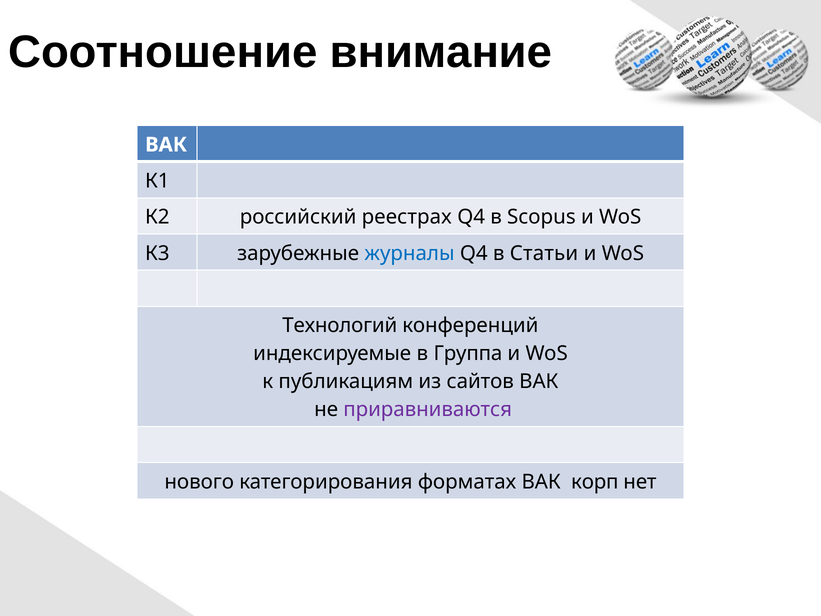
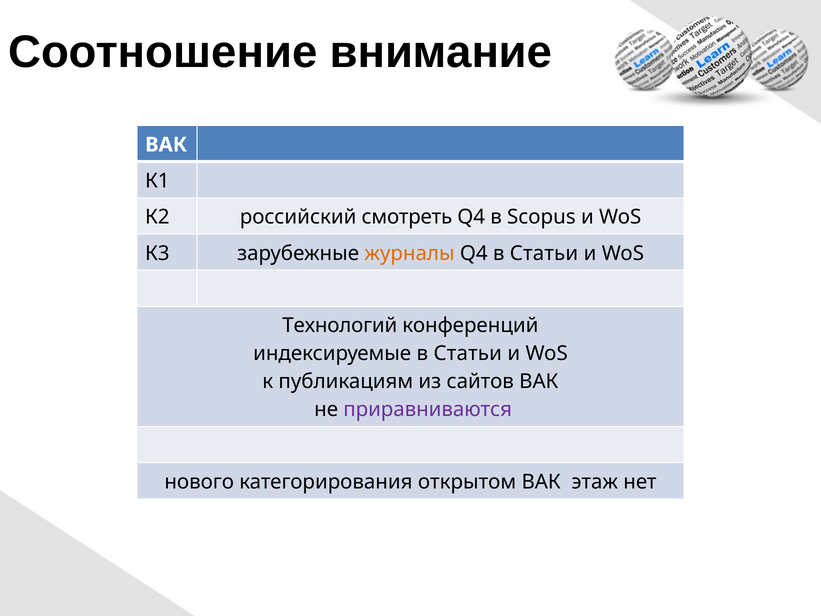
реестрах: реестрах -> смотреть (407, 217)
журналы colour: blue -> orange (410, 253)
индексируемые в Группа: Группа -> Статьи (468, 353)
форматах: форматах -> открытом (467, 482)
корп: корп -> этаж (595, 482)
